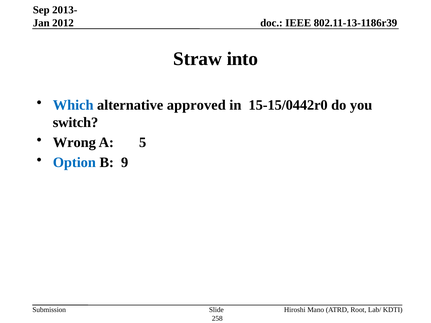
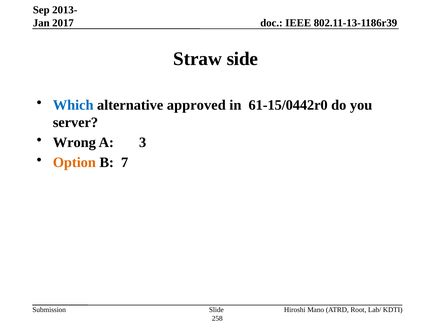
2012: 2012 -> 2017 (63, 23)
into: into -> side (242, 59)
15-15/0442r0: 15-15/0442r0 -> 61-15/0442r0 (288, 105)
switch: switch -> server (75, 122)
5: 5 -> 3 (143, 143)
Option colour: blue -> orange (74, 163)
9: 9 -> 7 (125, 163)
